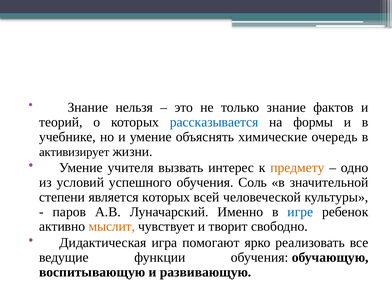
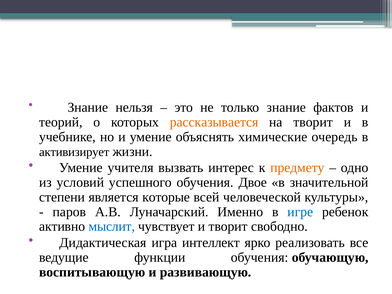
рассказывается colour: blue -> orange (214, 122)
на формы: формы -> творит (313, 122)
Соль: Соль -> Двое (253, 182)
является которых: которых -> которые (166, 197)
мыслит colour: orange -> blue (112, 226)
помогают: помогают -> интеллект (211, 243)
